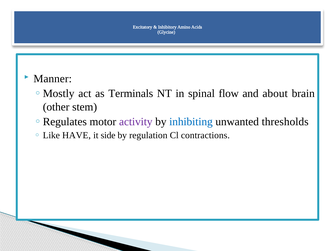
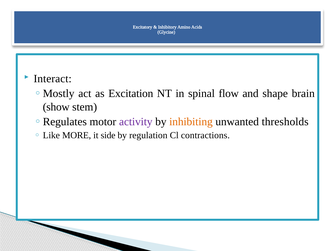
Manner: Manner -> Interact (53, 79)
Terminals: Terminals -> Excitation (131, 94)
about: about -> shape (275, 94)
other: other -> show (56, 107)
inhibiting colour: blue -> orange (191, 122)
HAVE: HAVE -> MORE (77, 136)
